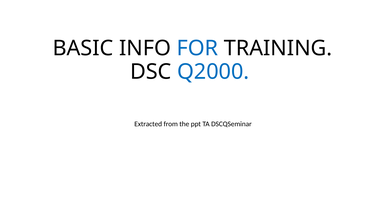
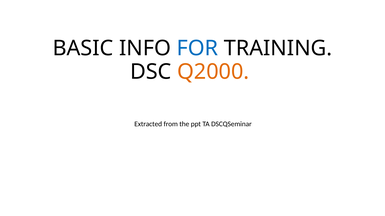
Q2000 colour: blue -> orange (213, 72)
